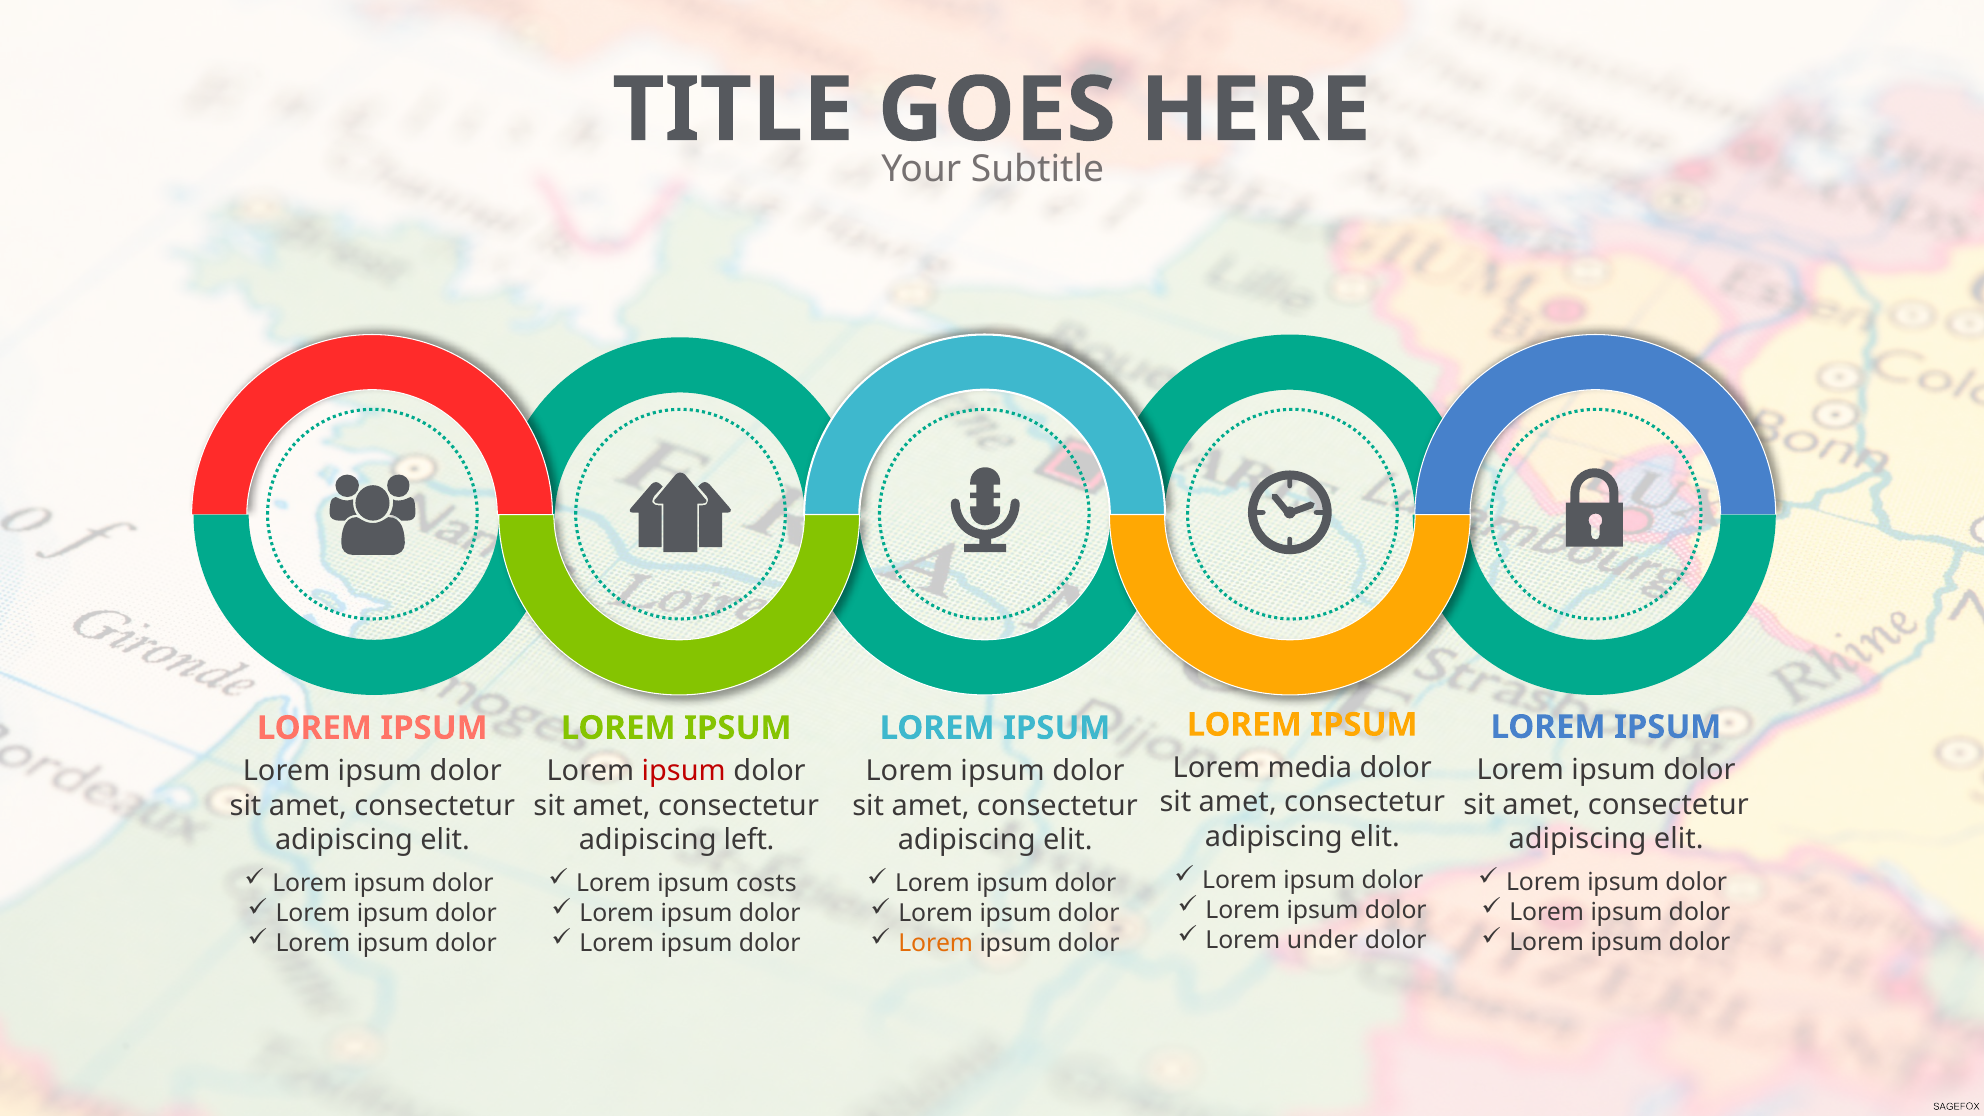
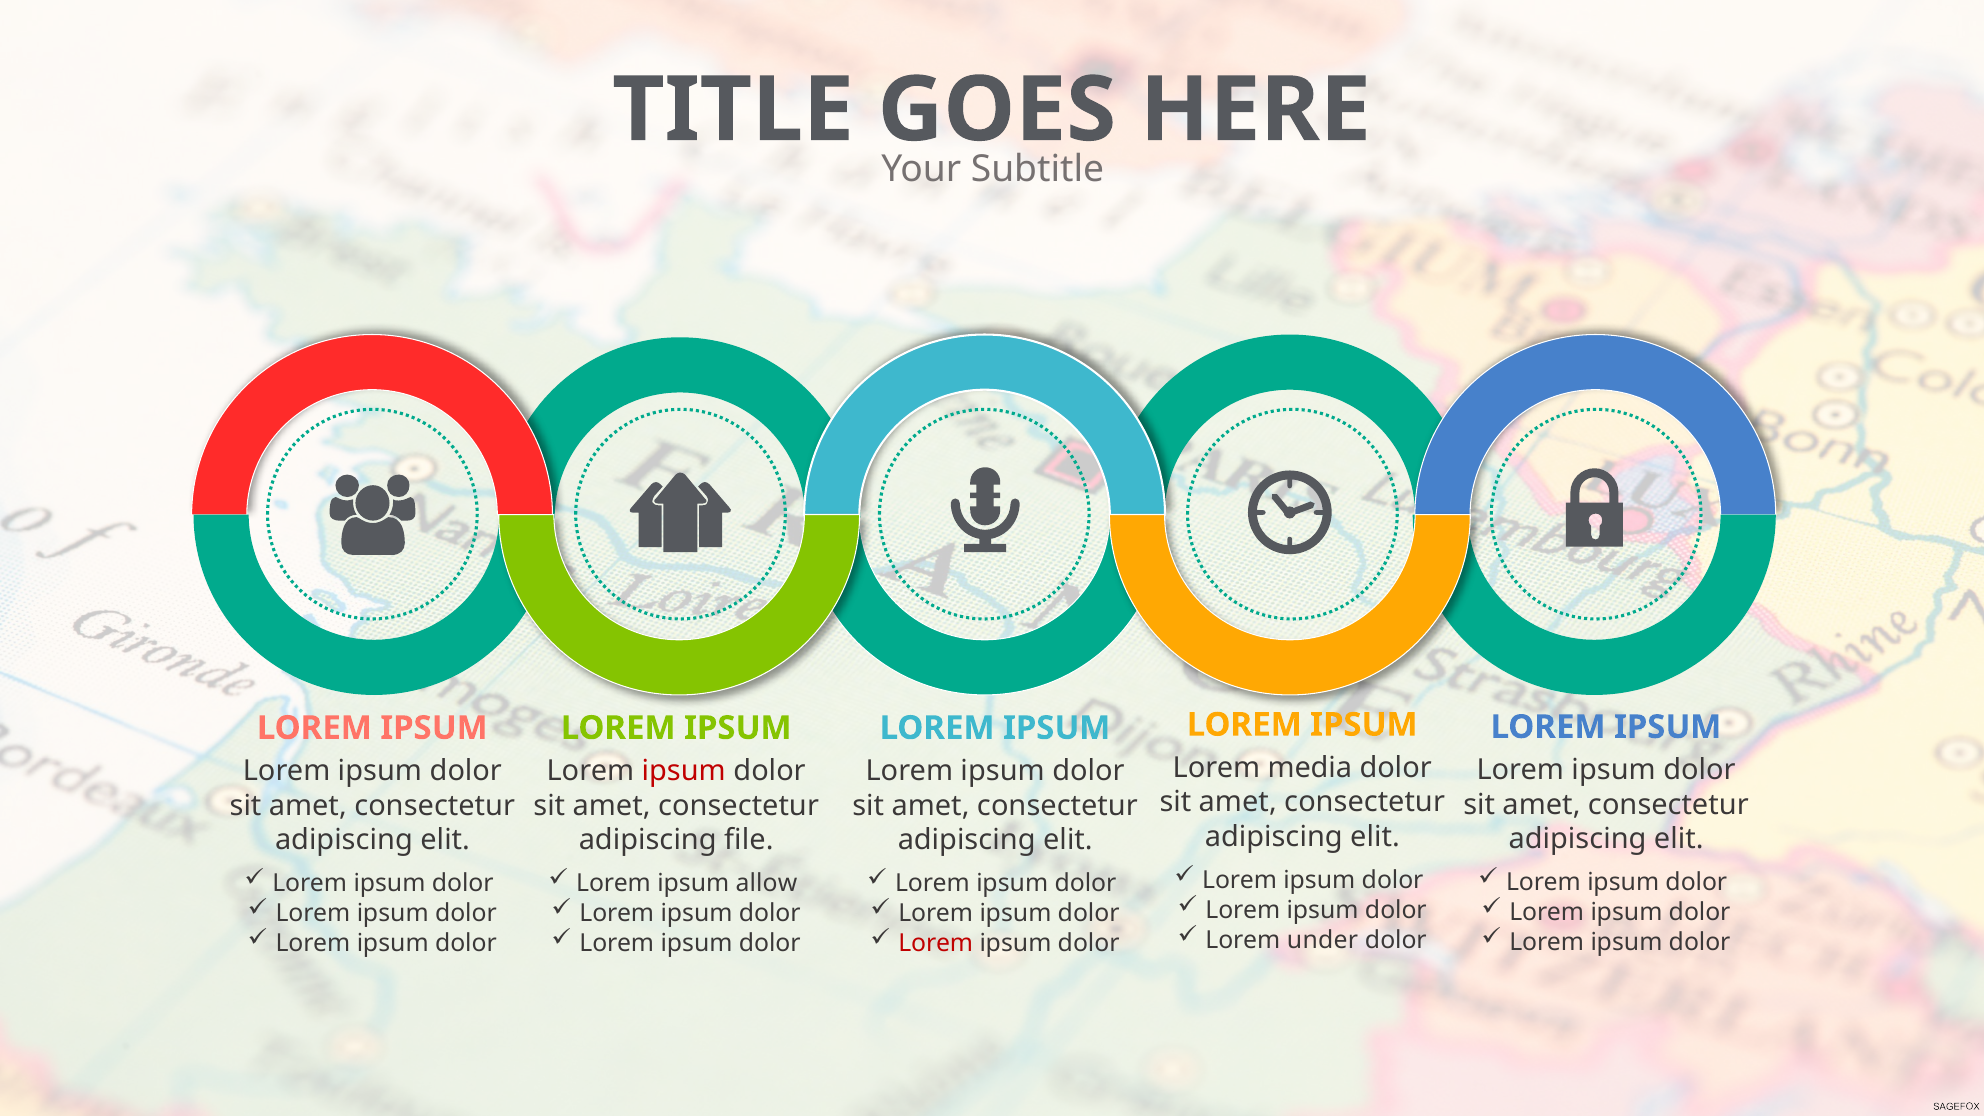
left: left -> file (749, 840)
costs: costs -> allow (766, 884)
Lorem colour: orange -> red (936, 943)
